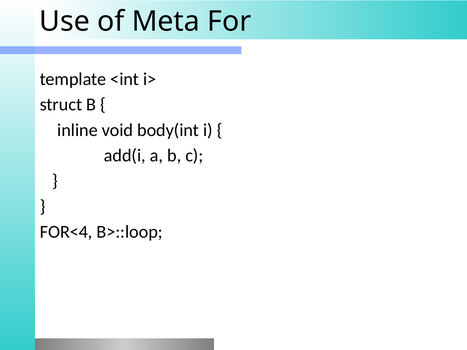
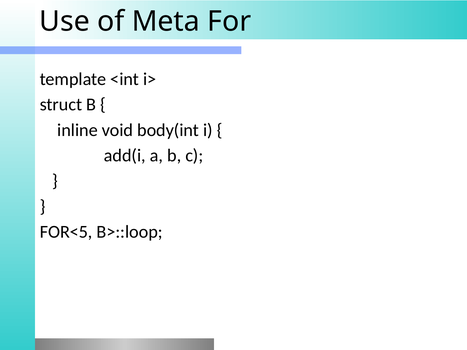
FOR<4: FOR<4 -> FOR<5 (66, 232)
